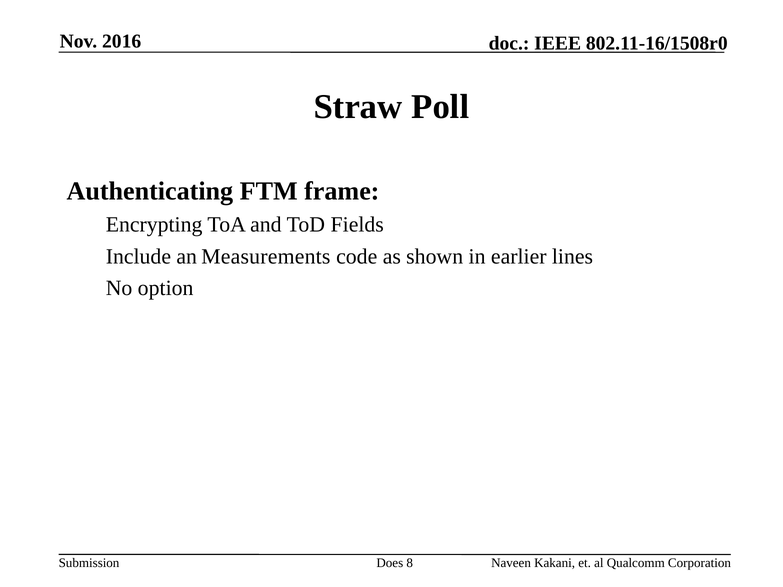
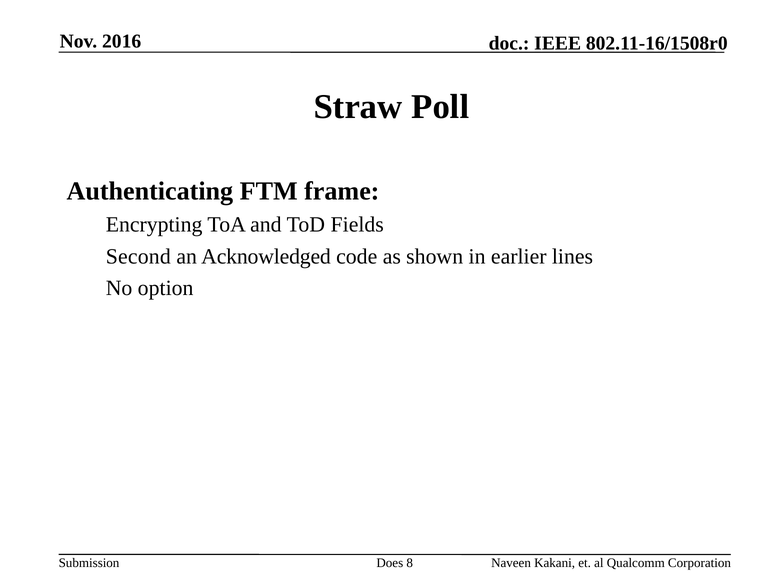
Include: Include -> Second (138, 256)
Measurements: Measurements -> Acknowledged (266, 256)
